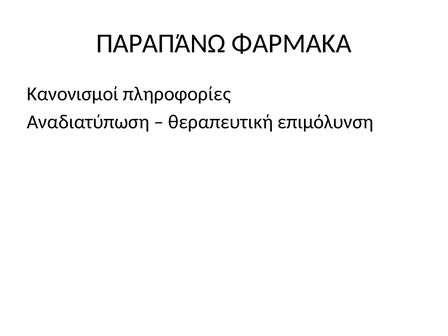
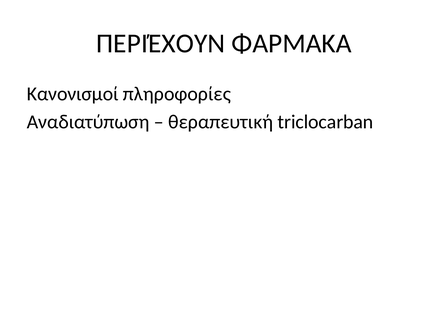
ΠΑΡΑΠΆΝΩ: ΠΑΡΑΠΆΝΩ -> ΠΕΡΙΈΧΟΥΝ (161, 43)
επιμόλυνση: επιμόλυνση -> triclocarban (326, 122)
